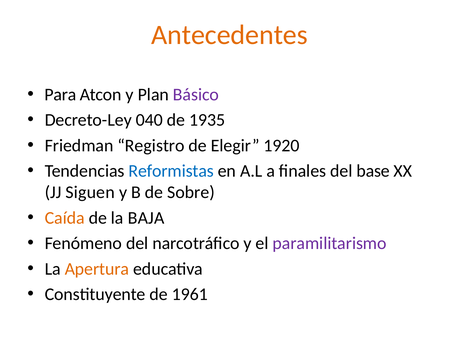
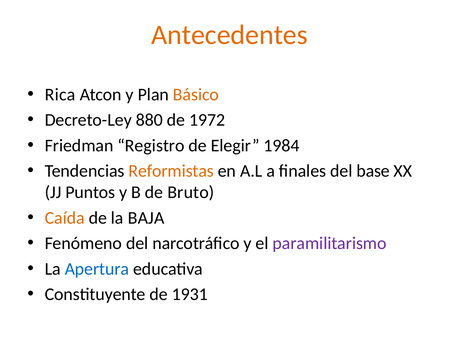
Para: Para -> Rica (60, 95)
Básico colour: purple -> orange (196, 95)
040: 040 -> 880 (149, 120)
1935: 1935 -> 1972 (207, 120)
1920: 1920 -> 1984 (282, 146)
Reformistas colour: blue -> orange (171, 171)
Siguen: Siguen -> Puntos (90, 193)
Sobre: Sobre -> Bruto (191, 193)
Apertura colour: orange -> blue (97, 269)
1961: 1961 -> 1931 (190, 295)
